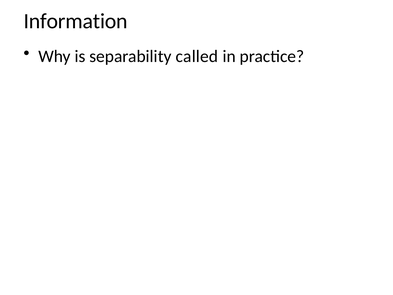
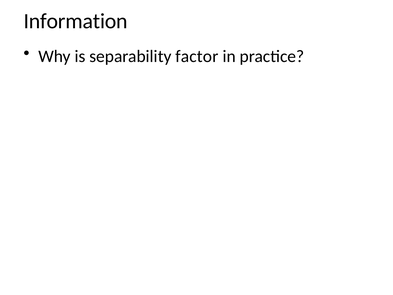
called: called -> factor (197, 56)
